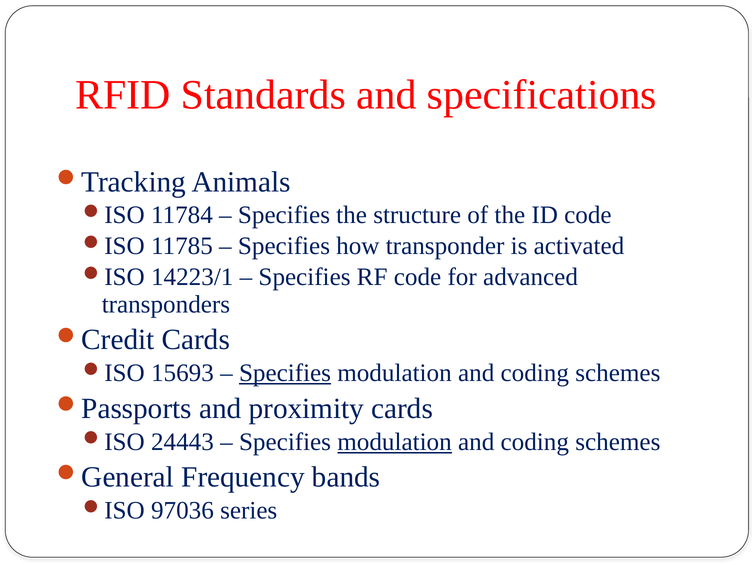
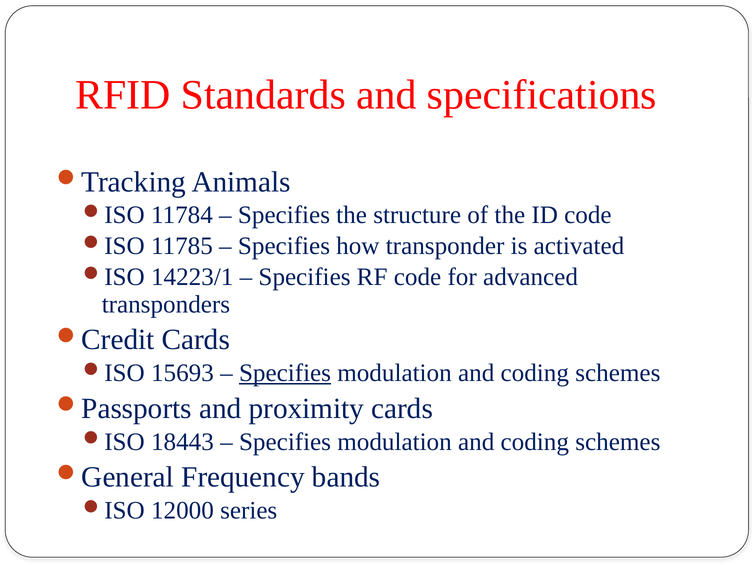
24443: 24443 -> 18443 (182, 442)
modulation underline: present -> none (395, 442)
97036: 97036 -> 12000 (182, 511)
